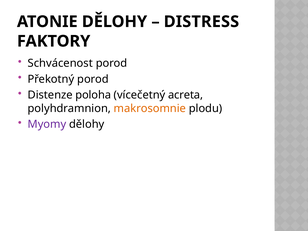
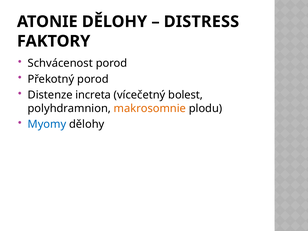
poloha: poloha -> increta (93, 95)
acreta: acreta -> bolest (186, 95)
Myomy colour: purple -> blue (47, 124)
